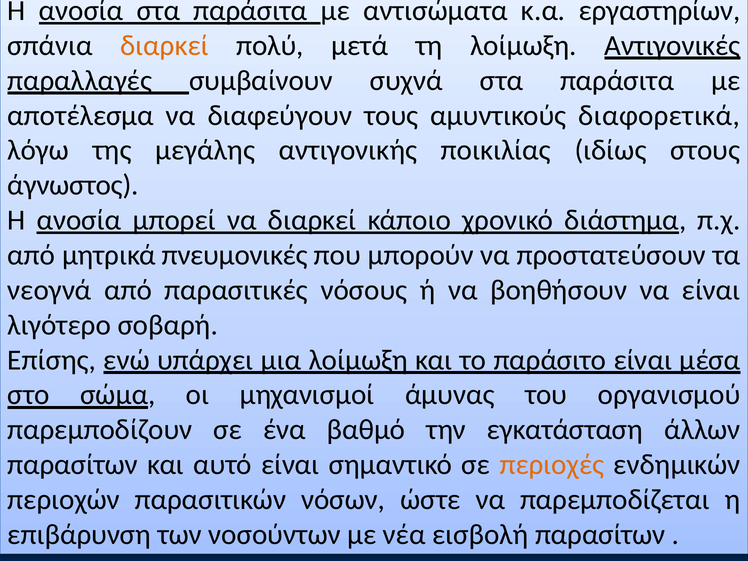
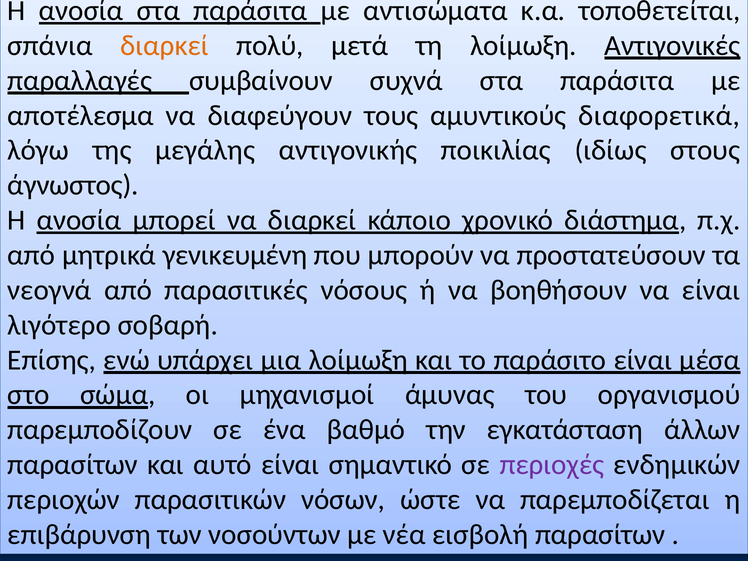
εργαστηρίων: εργαστηρίων -> τοποθετείται (659, 11)
πνευμονικές: πνευμονικές -> γενικευμένη (235, 255)
περιοχές colour: orange -> purple (552, 465)
